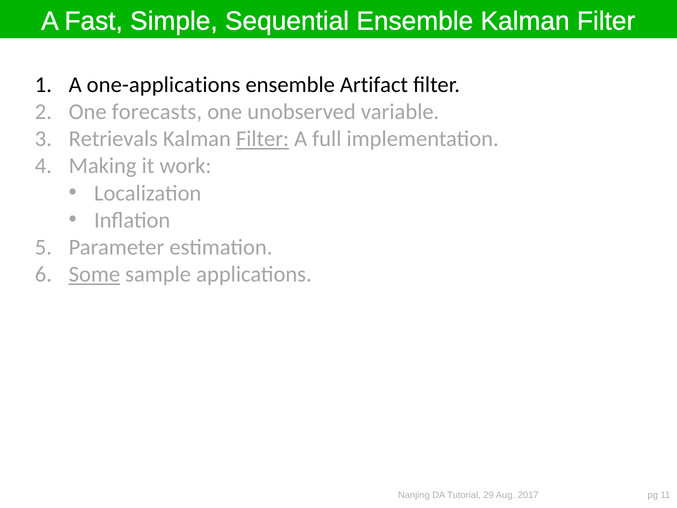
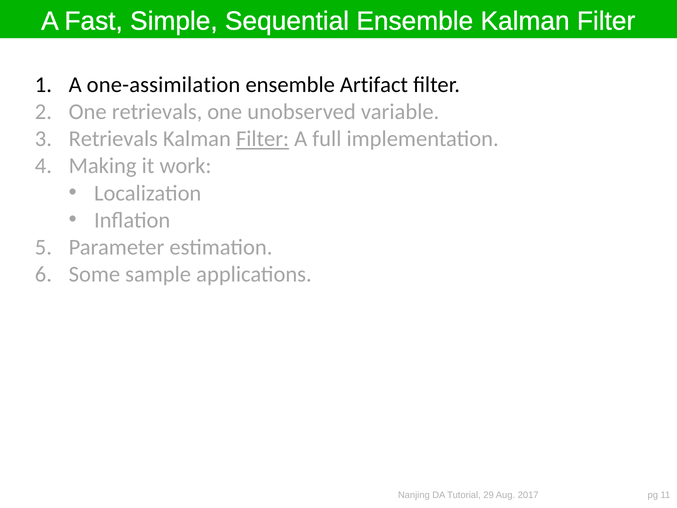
one-applications: one-applications -> one-assimilation (164, 85)
One forecasts: forecasts -> retrievals (157, 112)
Some underline: present -> none (94, 274)
